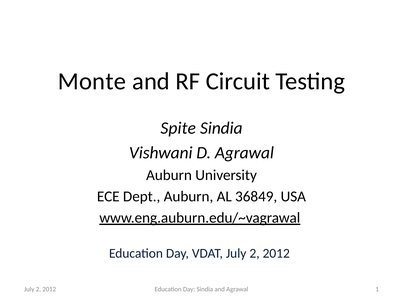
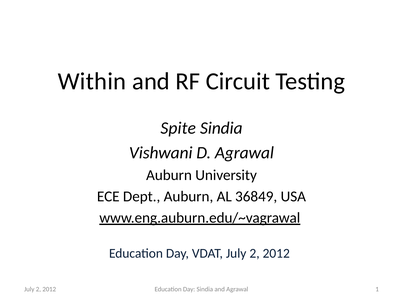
Monte: Monte -> Within (92, 81)
